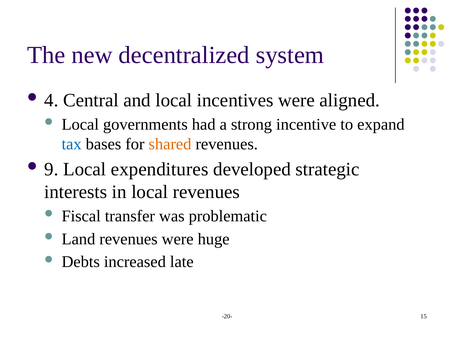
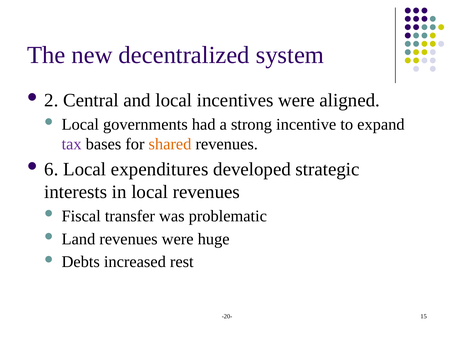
4: 4 -> 2 (51, 100)
tax colour: blue -> purple (72, 144)
9: 9 -> 6 (51, 169)
late: late -> rest (182, 262)
